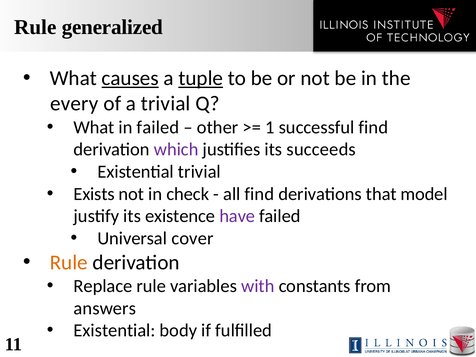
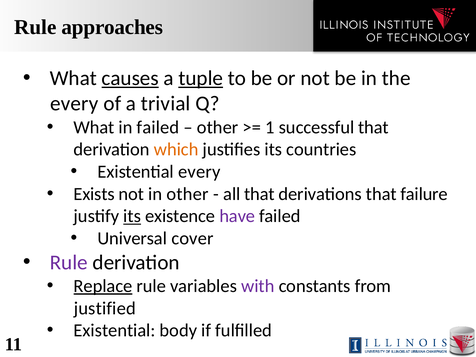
generalized: generalized -> approaches (112, 27)
successful find: find -> that (373, 127)
which colour: purple -> orange (176, 150)
succeeds: succeeds -> countries (321, 150)
Existential trivial: trivial -> every (199, 172)
in check: check -> other (188, 194)
all find: find -> that (259, 194)
model: model -> failure (424, 194)
its underline: none -> present (132, 216)
Rule colour: orange -> purple (69, 262)
Replace underline: none -> present (103, 286)
answers: answers -> justified (105, 308)
